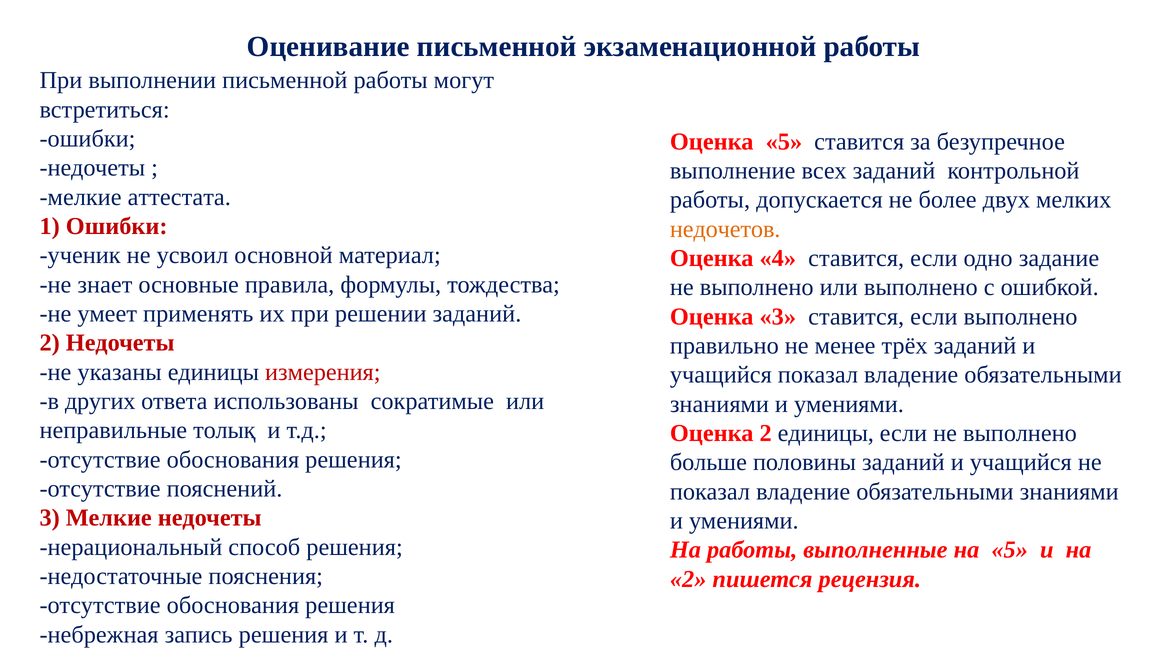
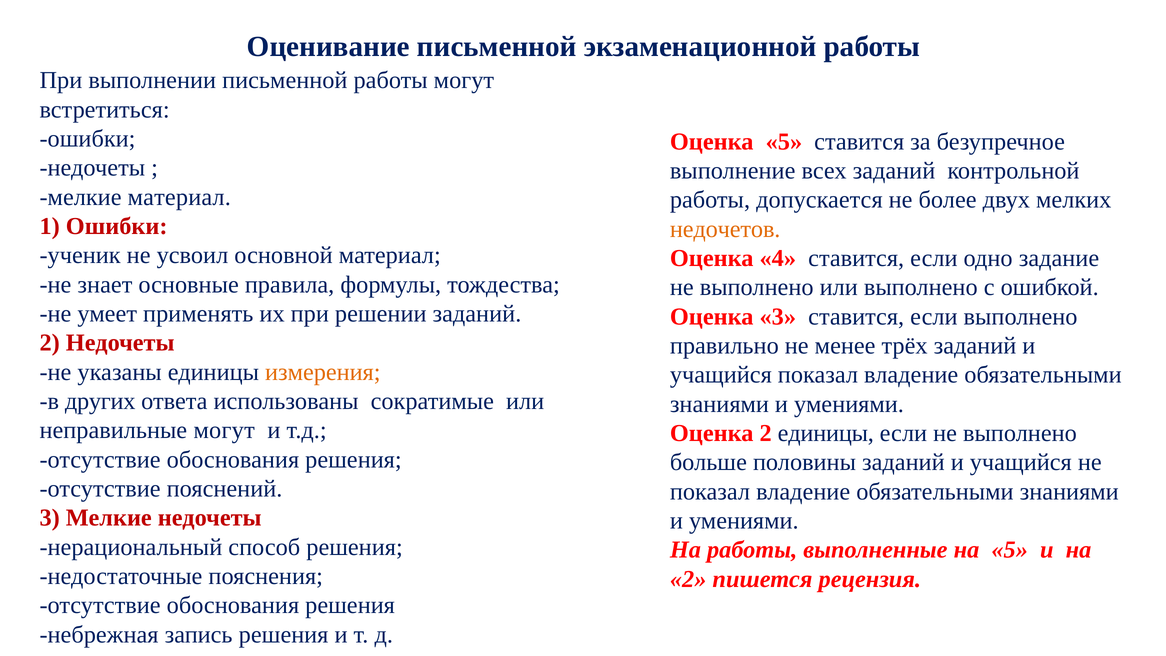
мелкие аттестата: аттестата -> материал (179, 197)
измерения colour: red -> orange (323, 372)
неправильные толық: толық -> могут (224, 430)
